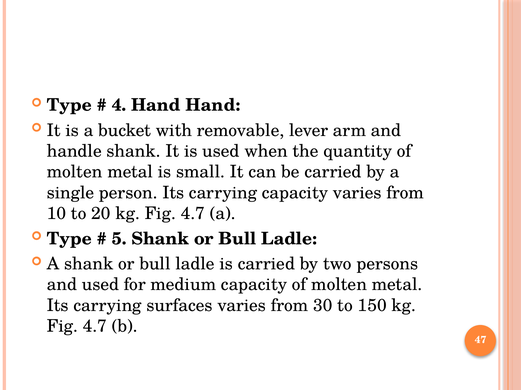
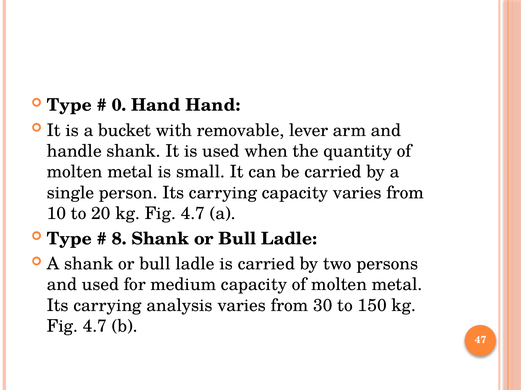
4: 4 -> 0 (119, 105)
5: 5 -> 8 (119, 239)
surfaces: surfaces -> analysis (180, 306)
